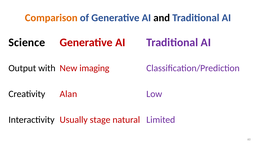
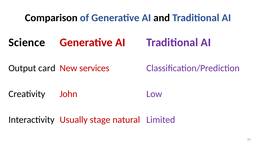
Comparison colour: orange -> black (51, 18)
with: with -> card (47, 68)
imaging: imaging -> services (94, 68)
Alan: Alan -> John (68, 94)
